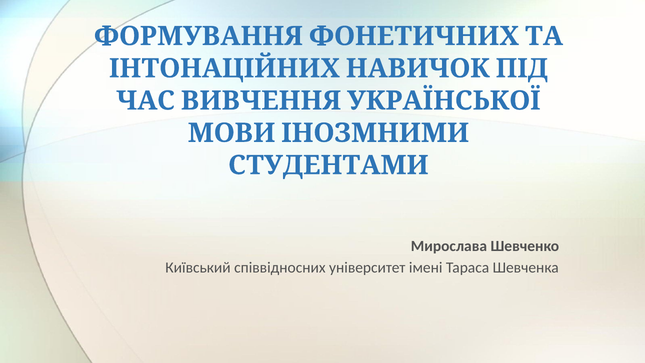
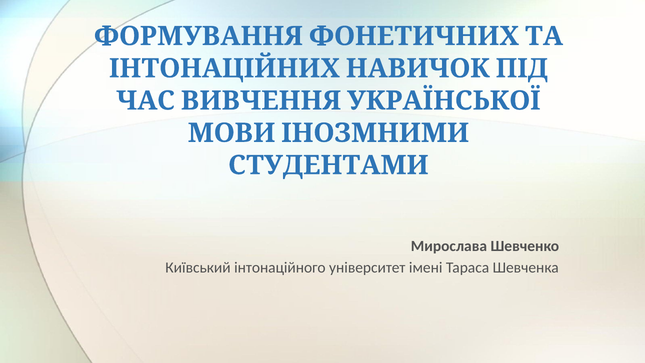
співвідносних: співвідносних -> інтонаційного (280, 268)
